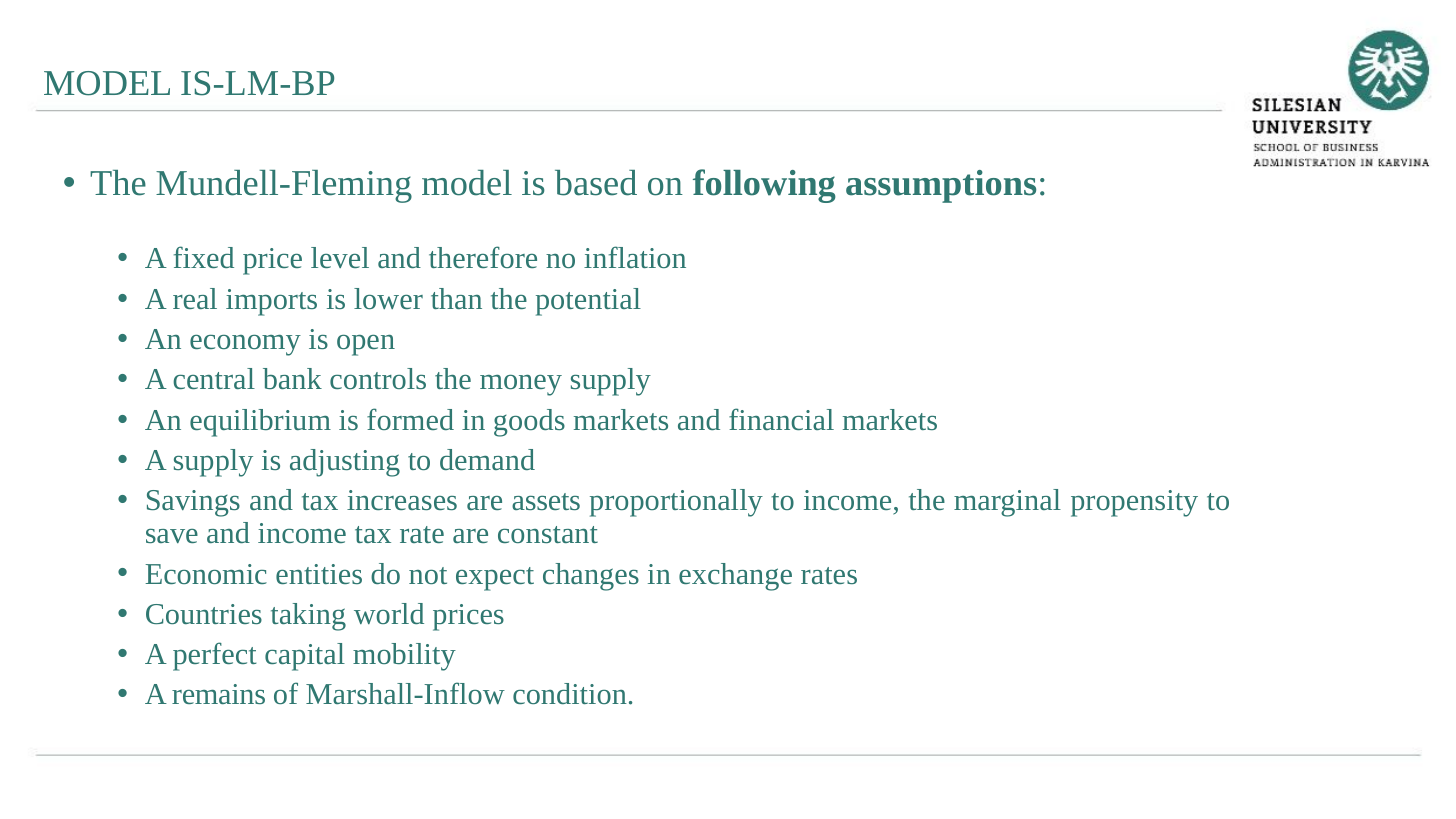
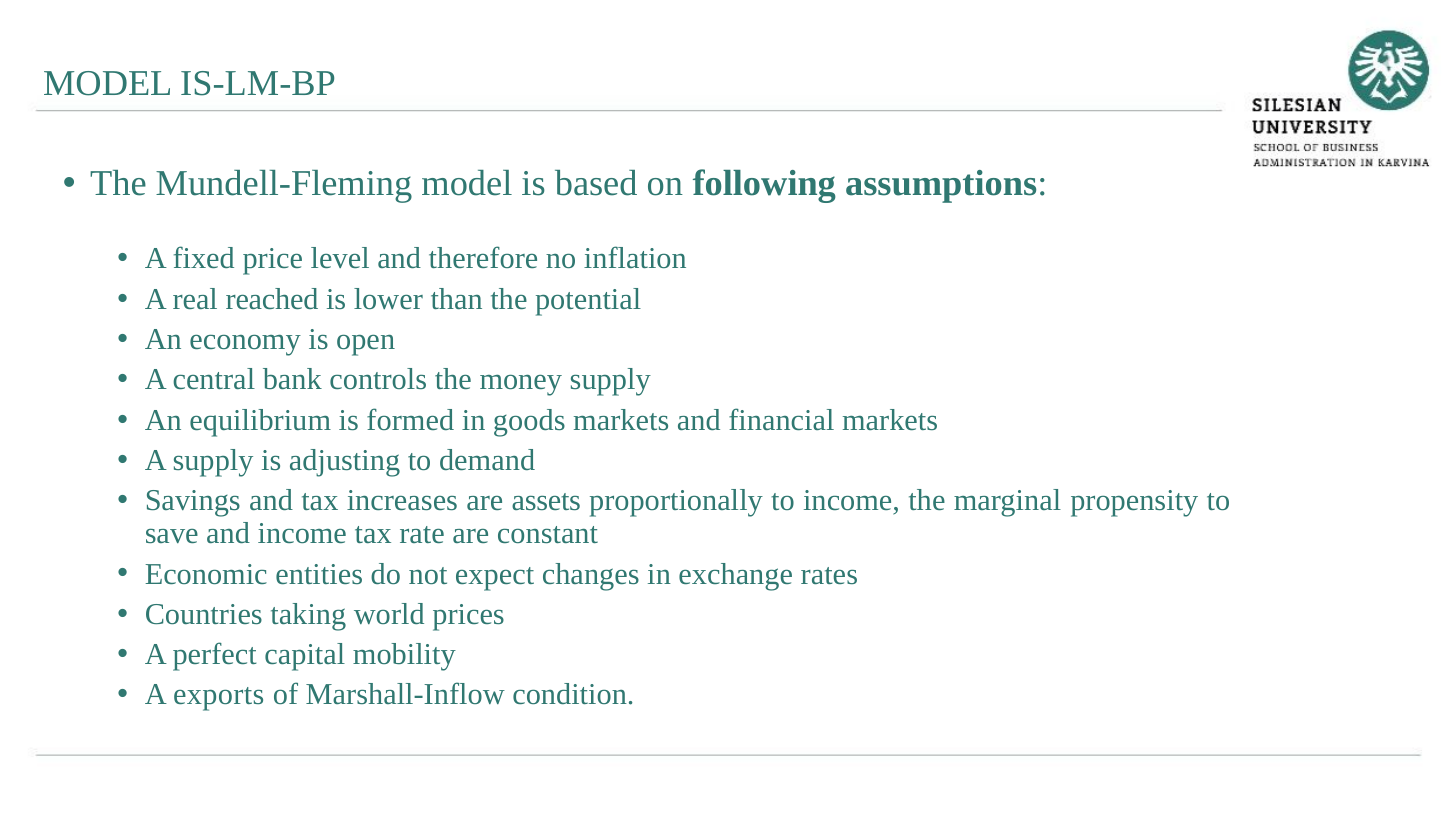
imports: imports -> reached (272, 299)
remains: remains -> exports (219, 695)
